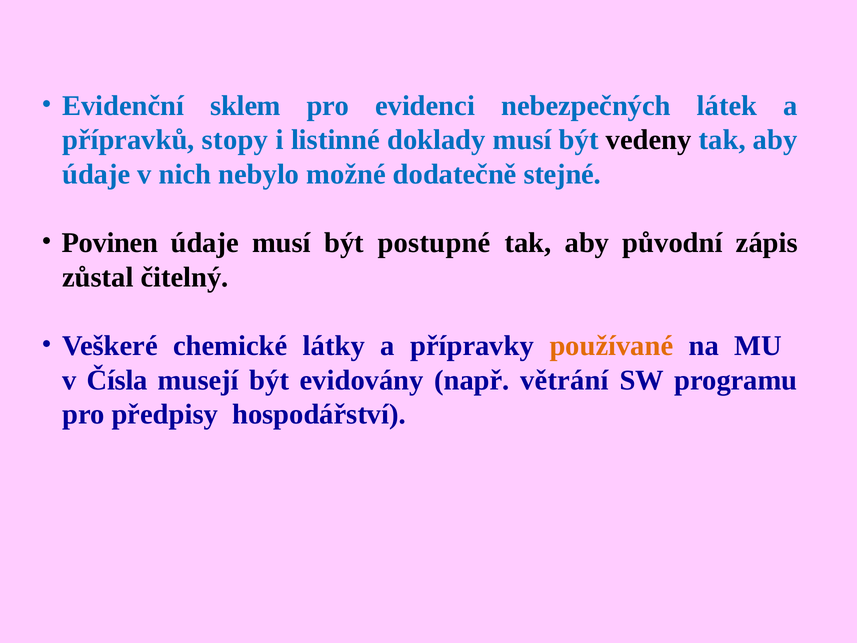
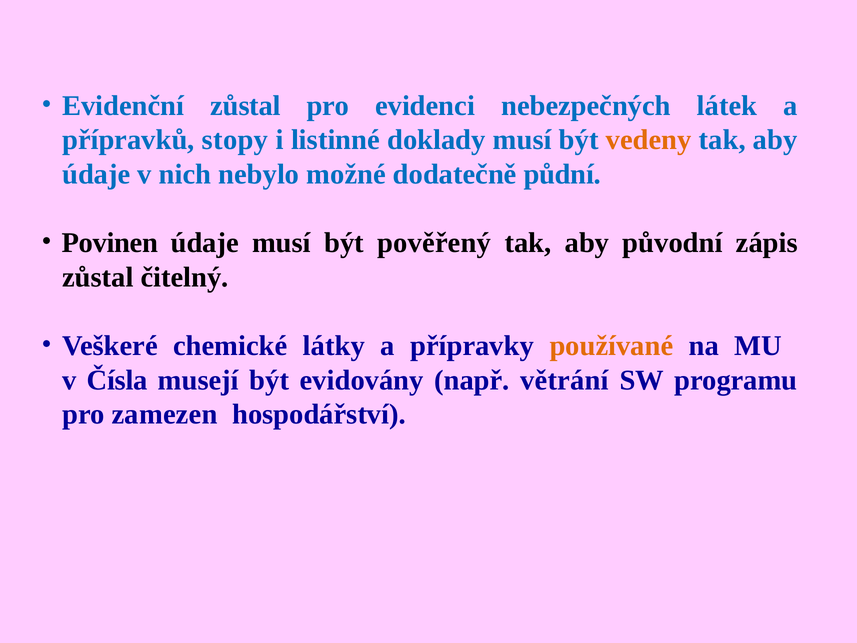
Evidenční sklem: sklem -> zůstal (246, 106)
vedeny colour: black -> orange (649, 140)
stejné: stejné -> půdní (562, 174)
postupné: postupné -> pověřený (434, 243)
předpisy: předpisy -> zamezen (165, 414)
